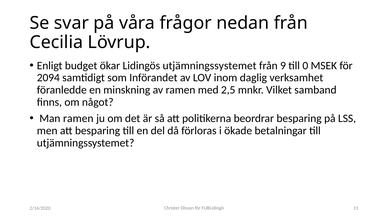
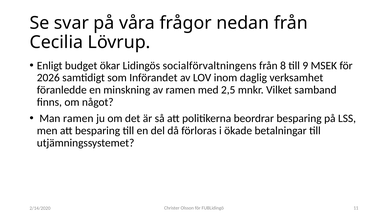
Lidingös utjämningssystemet: utjämningssystemet -> socialförvaltningens (210, 66)
9: 9 -> 8 (283, 66)
0: 0 -> 9 (305, 66)
2094: 2094 -> 2026 (48, 78)
